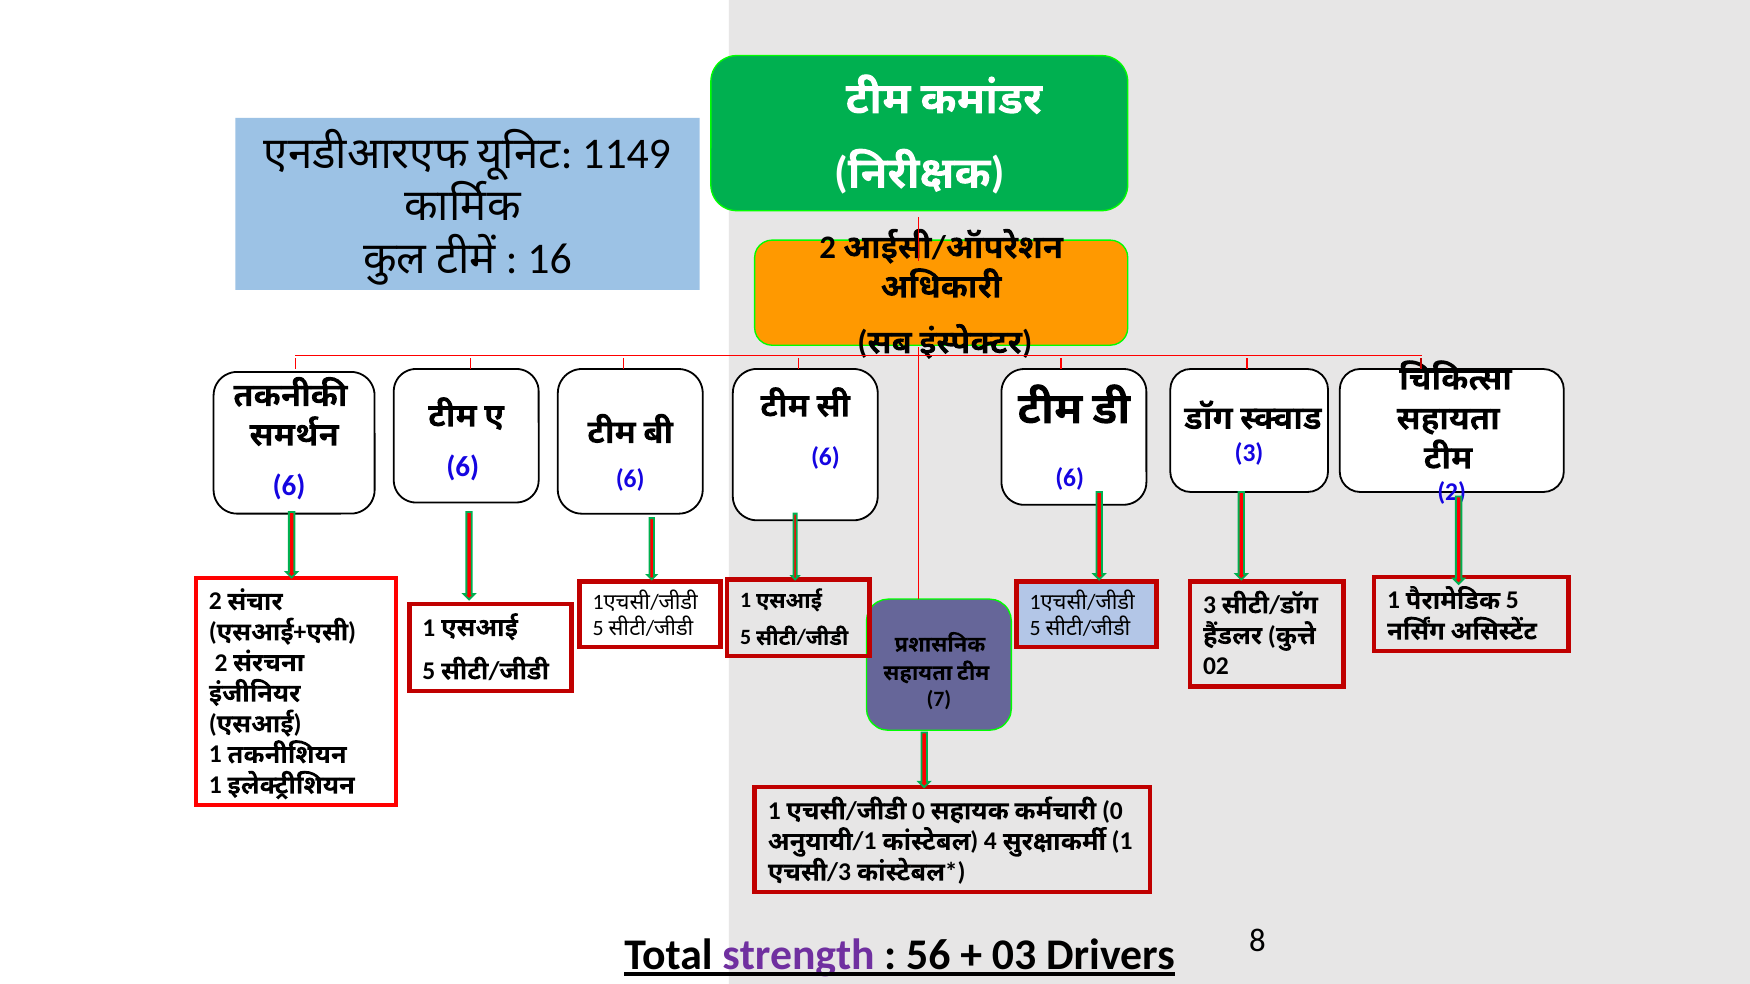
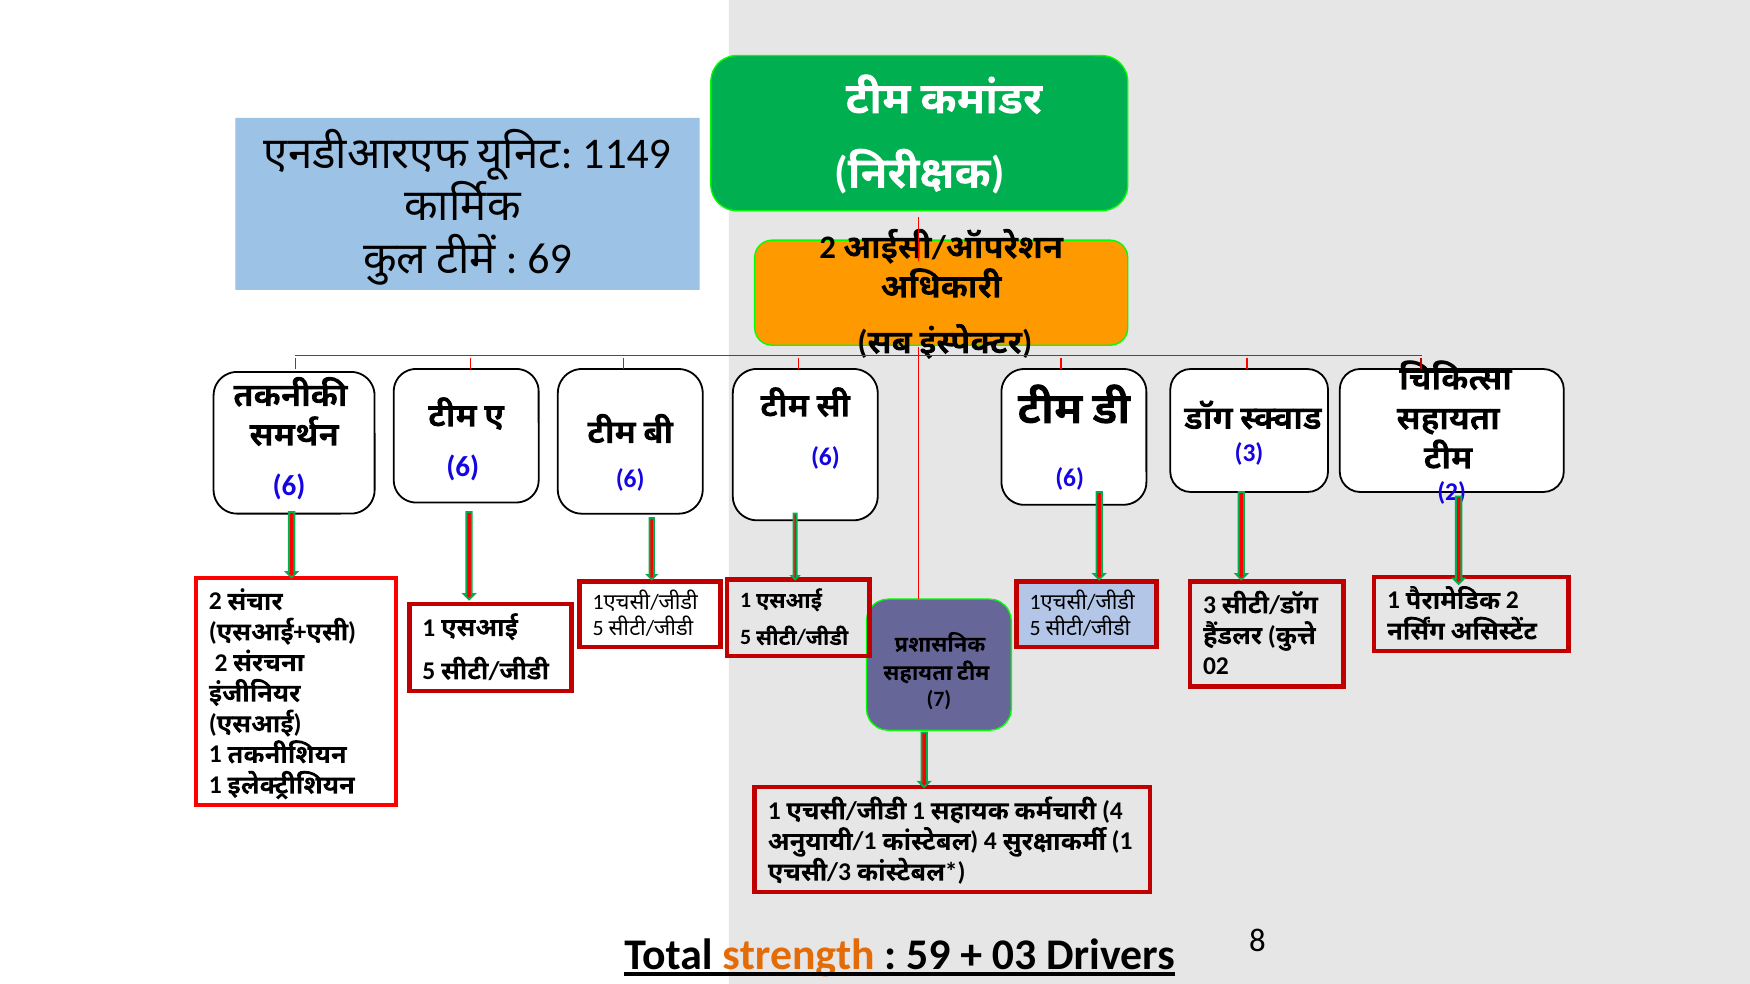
16: 16 -> 69 (550, 259)
5: 5 -> 2 (1512, 601)
0: 0 -> 1 (919, 811)
0: 0 -> 4 (1112, 811)
strength colour: purple -> orange (798, 955)
56: 56 -> 59 (928, 955)
